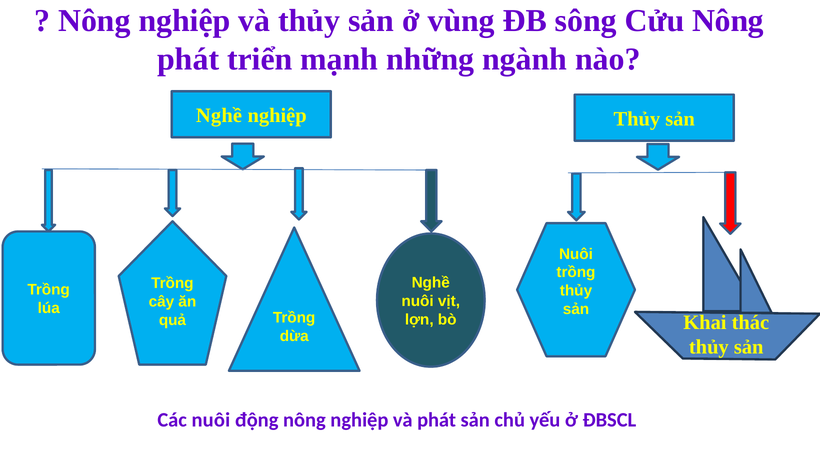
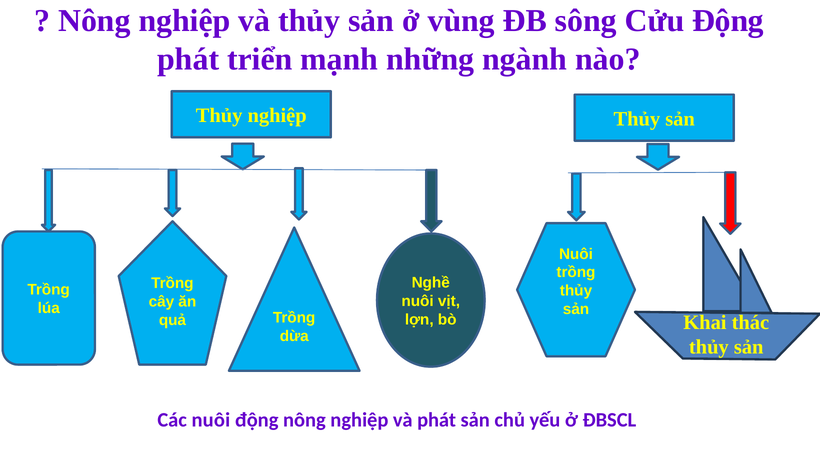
Cửu Nông: Nông -> Động (728, 21)
Nghề: Nghề -> Thủy (219, 116)
